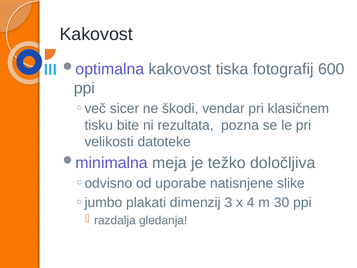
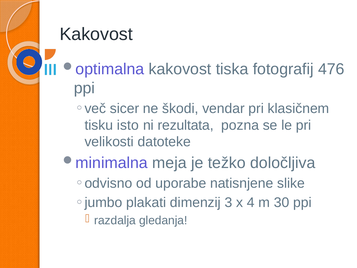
600: 600 -> 476 (331, 69)
bite: bite -> isto (128, 125)
